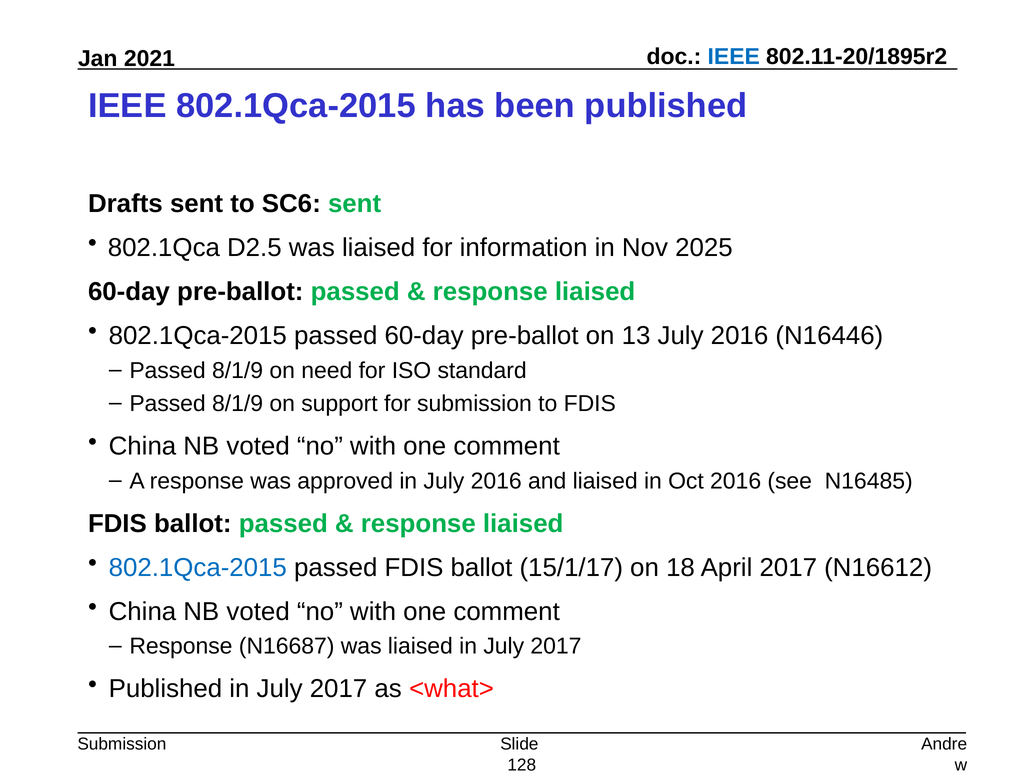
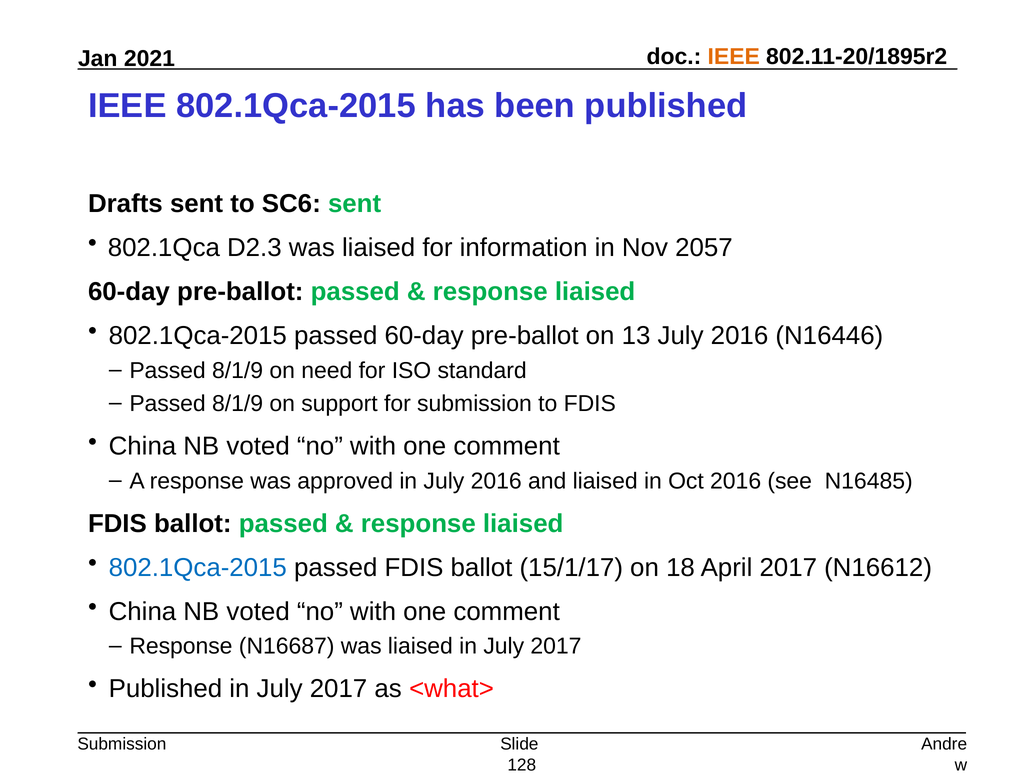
IEEE colour: blue -> orange (734, 57)
D2.5: D2.5 -> D2.3 (254, 248)
2025: 2025 -> 2057 (704, 248)
